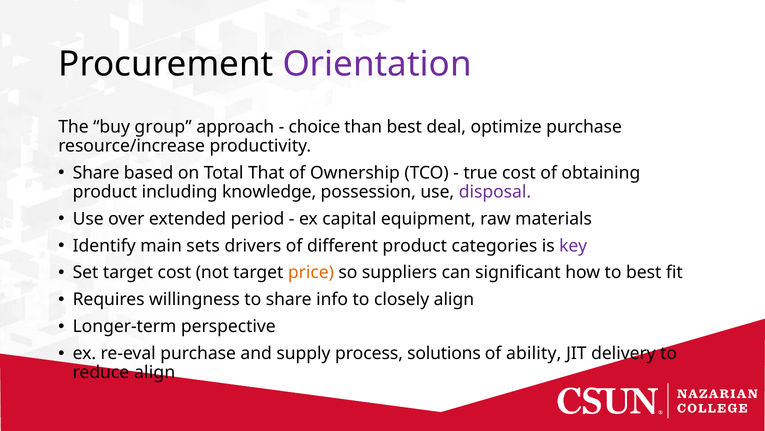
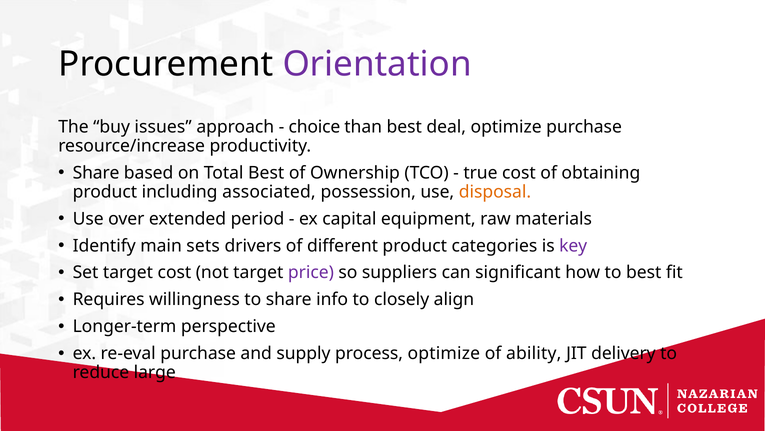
group: group -> issues (163, 127)
Total That: That -> Best (266, 173)
knowledge: knowledge -> associated (269, 192)
disposal colour: purple -> orange (495, 192)
price colour: orange -> purple (311, 272)
process solutions: solutions -> optimize (444, 353)
reduce align: align -> large (155, 372)
